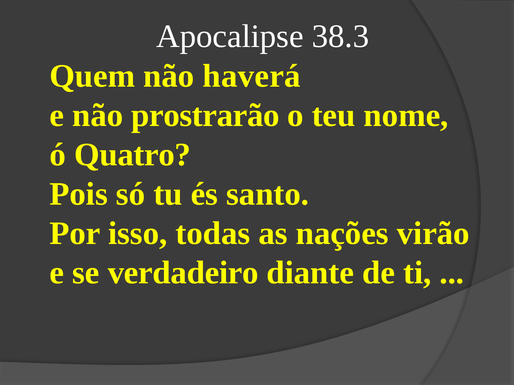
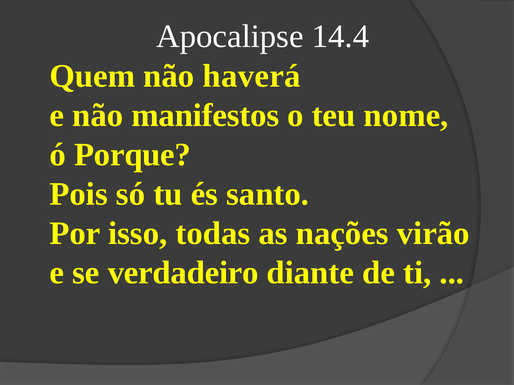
38.3: 38.3 -> 14.4 (341, 37)
prostrarão: prostrarão -> manifestos (205, 115)
Quatro: Quatro -> Porque (133, 155)
